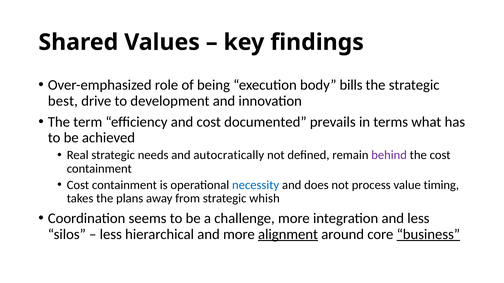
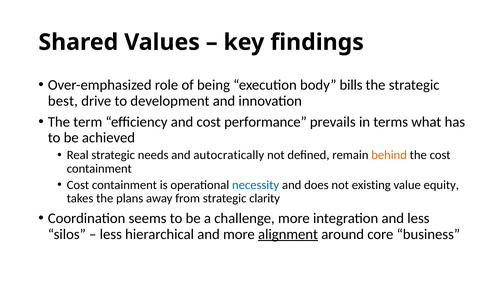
documented: documented -> performance (265, 122)
behind colour: purple -> orange (389, 155)
process: process -> existing (371, 185)
timing: timing -> equity (441, 185)
whish: whish -> clarity (265, 199)
business underline: present -> none (428, 235)
